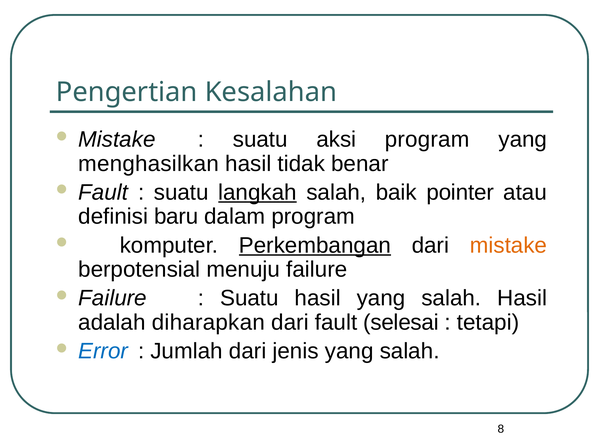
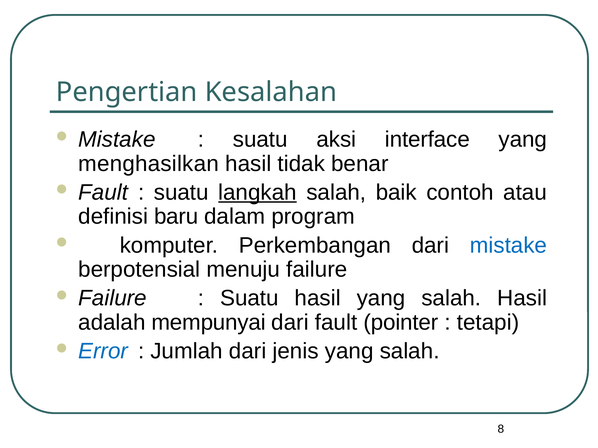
aksi program: program -> interface (427, 140)
pointer: pointer -> contoh (460, 193)
Perkembangan underline: present -> none (315, 246)
mistake colour: orange -> blue (508, 246)
diharapkan: diharapkan -> mempunyai (209, 323)
selesai: selesai -> pointer (401, 323)
